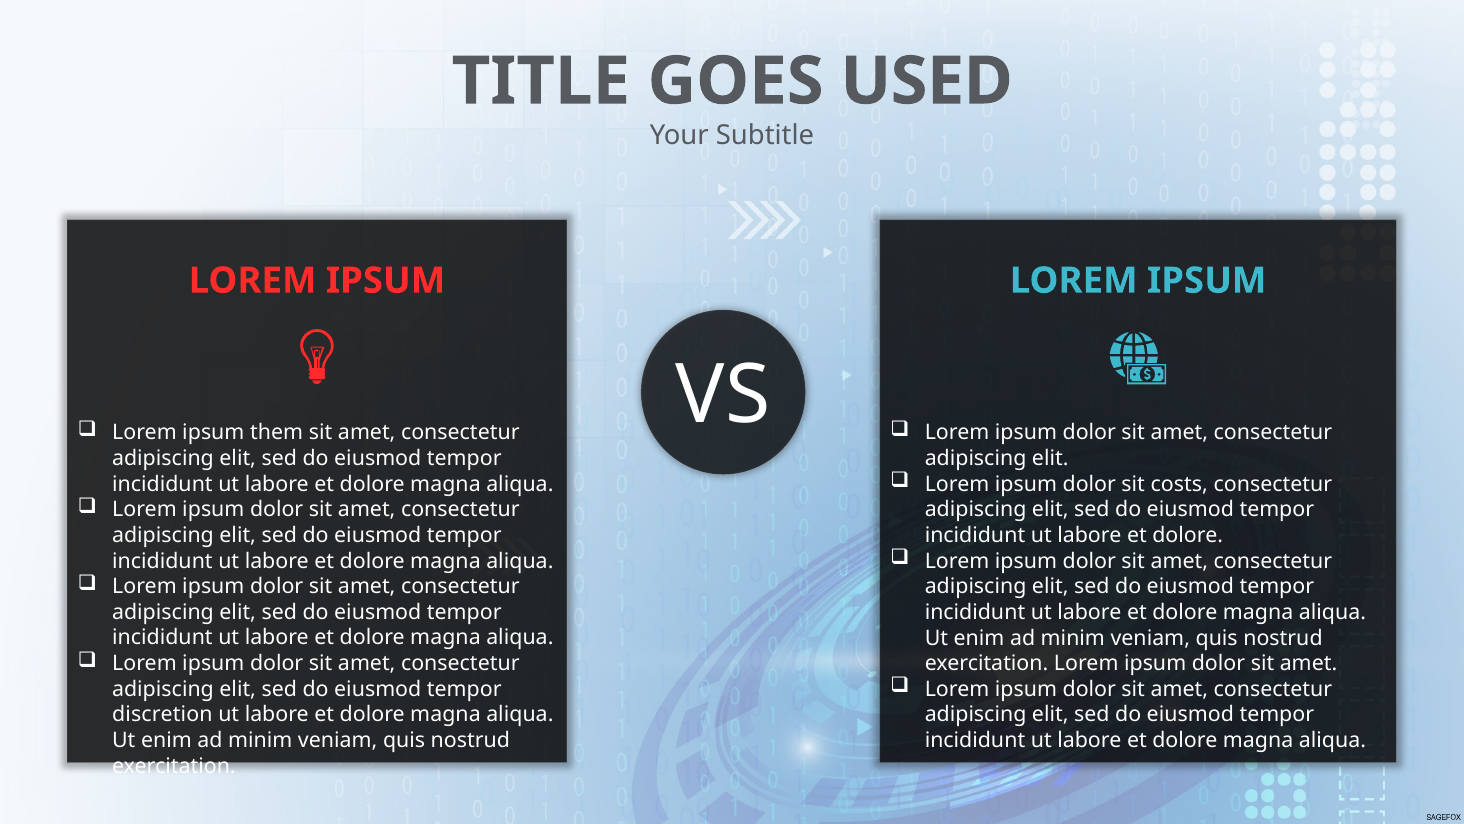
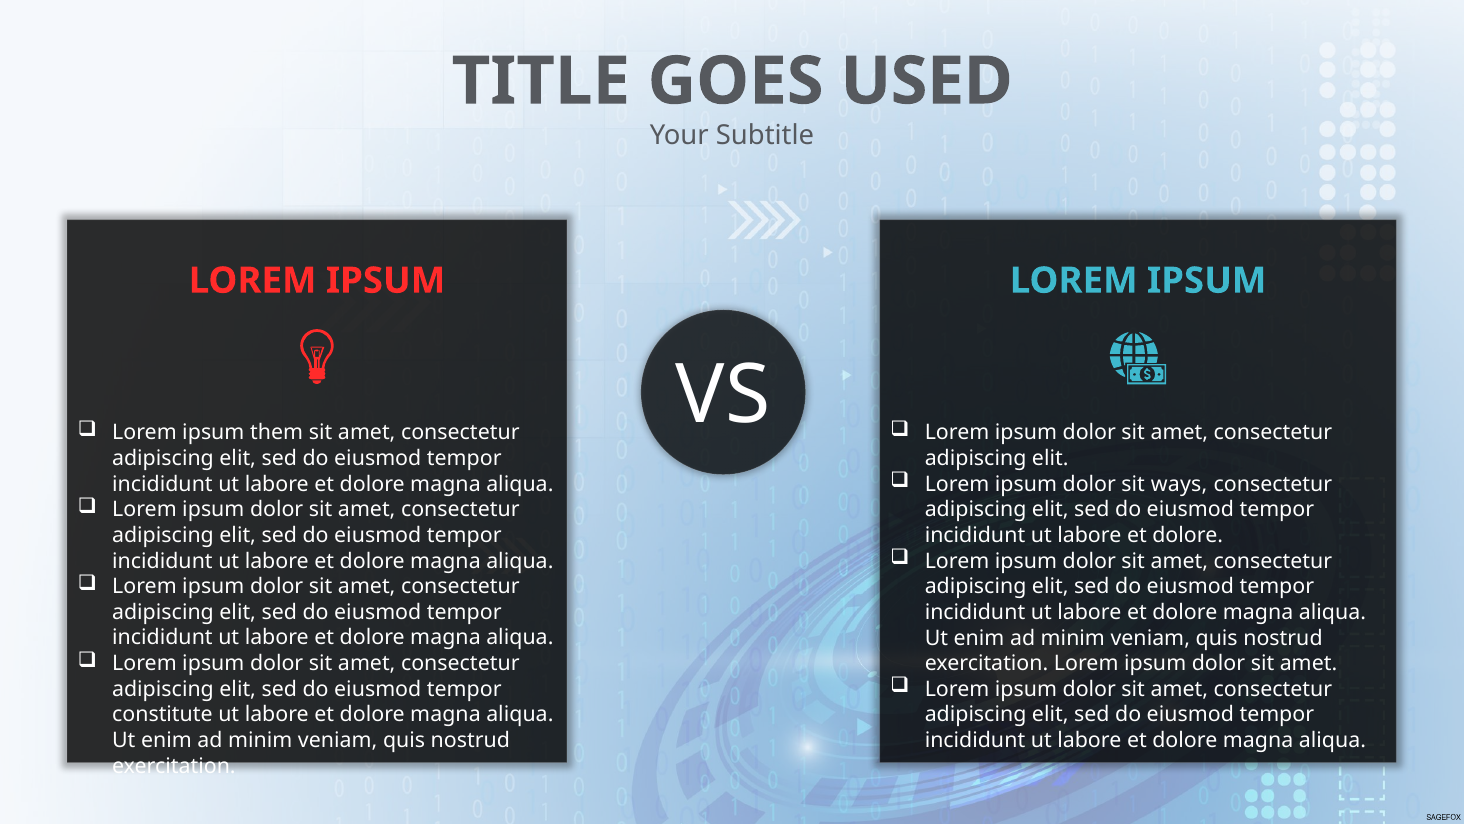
costs: costs -> ways (1179, 484)
discretion: discretion -> constitute (162, 714)
